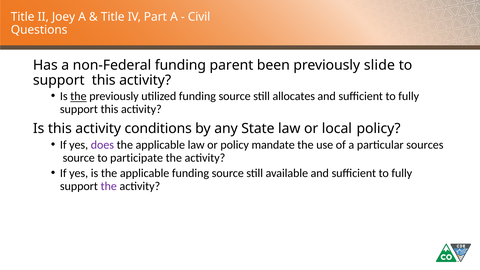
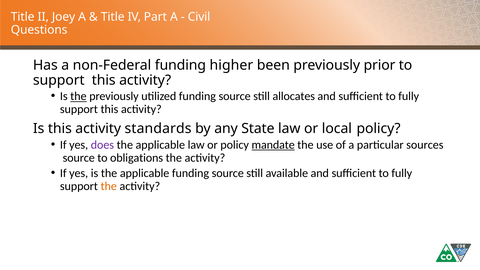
parent: parent -> higher (231, 65)
slide: slide -> prior (380, 65)
conditions: conditions -> standards (158, 128)
mandate underline: none -> present (273, 145)
participate: participate -> obligations (137, 158)
the colour: purple -> orange (109, 186)
